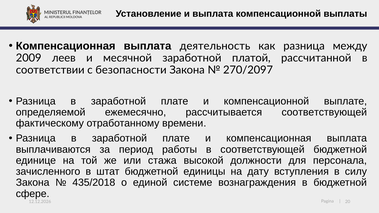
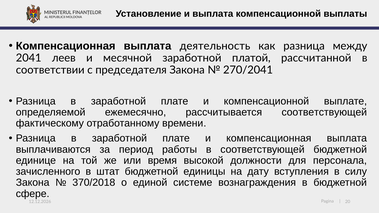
2009: 2009 -> 2041 (29, 58)
безопасности: безопасности -> председателя (131, 70)
270/2097: 270/2097 -> 270/2041 (248, 70)
стажа: стажа -> время (162, 161)
435/2018: 435/2018 -> 370/2018 (94, 183)
